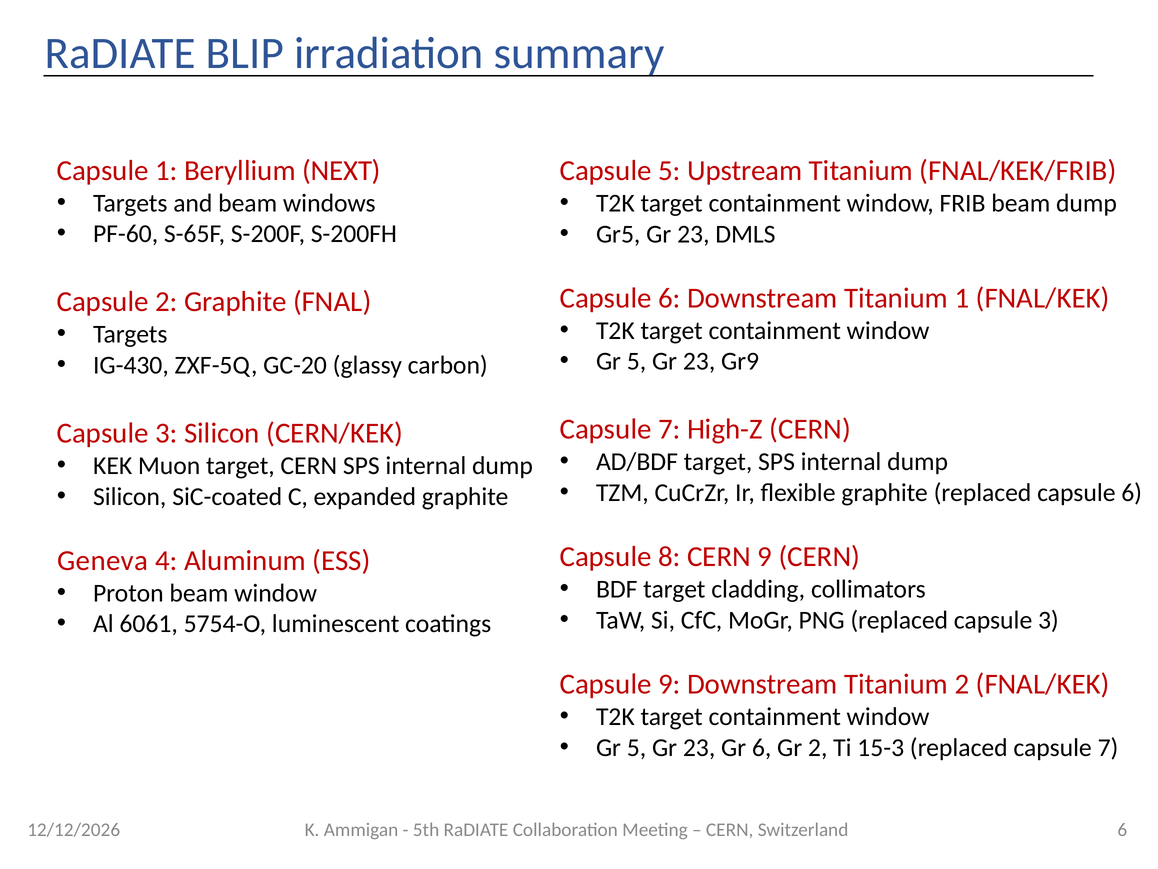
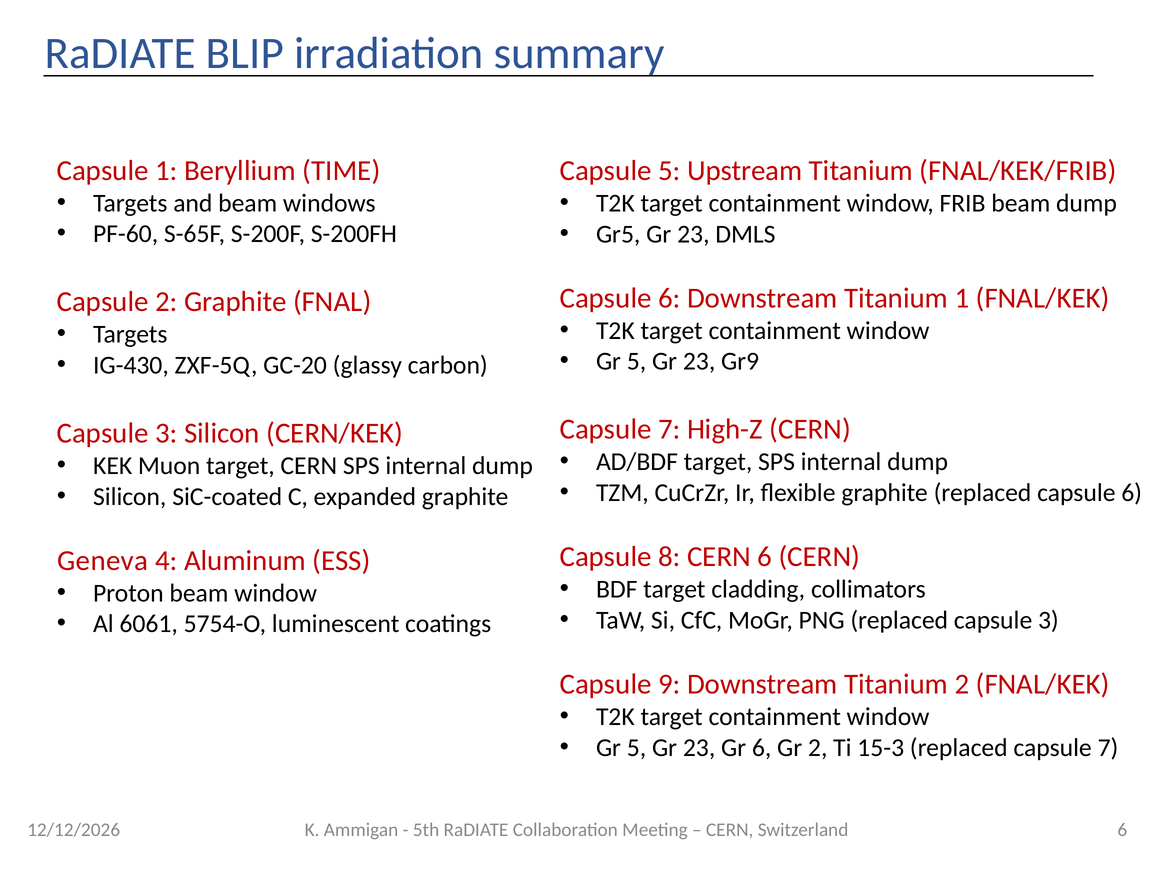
NEXT: NEXT -> TIME (341, 170)
CERN 9: 9 -> 6 (765, 556)
